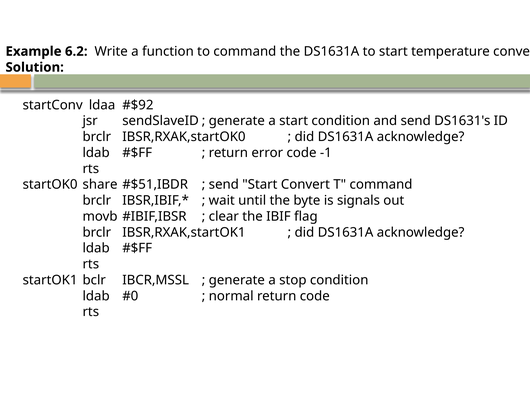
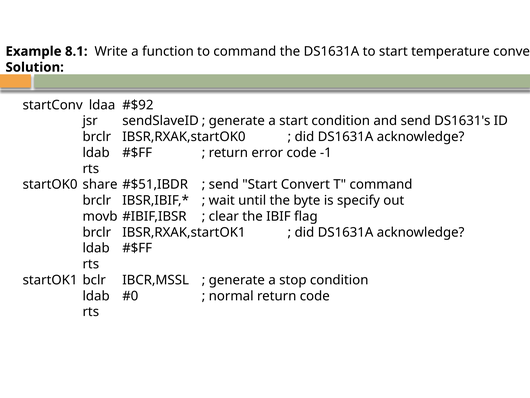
6.2: 6.2 -> 8.1 (76, 51)
signals: signals -> specify (358, 200)
